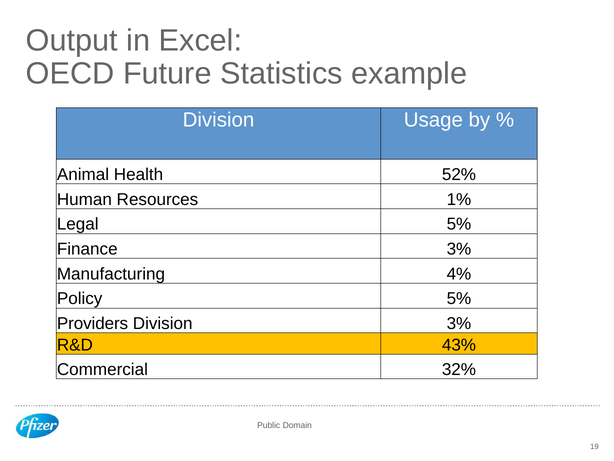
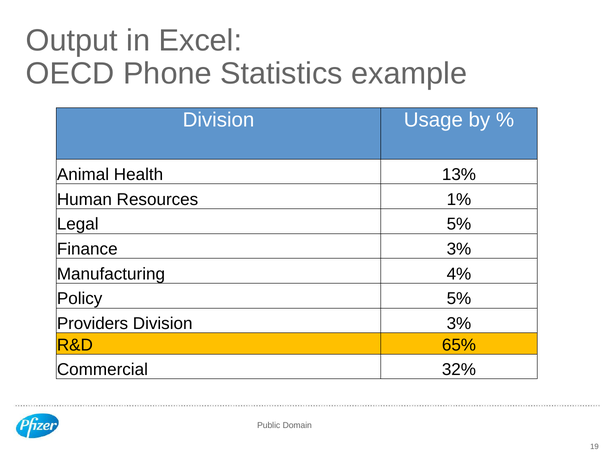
Future: Future -> Phone (167, 74)
52%: 52% -> 13% (459, 174)
43%: 43% -> 65% (459, 344)
